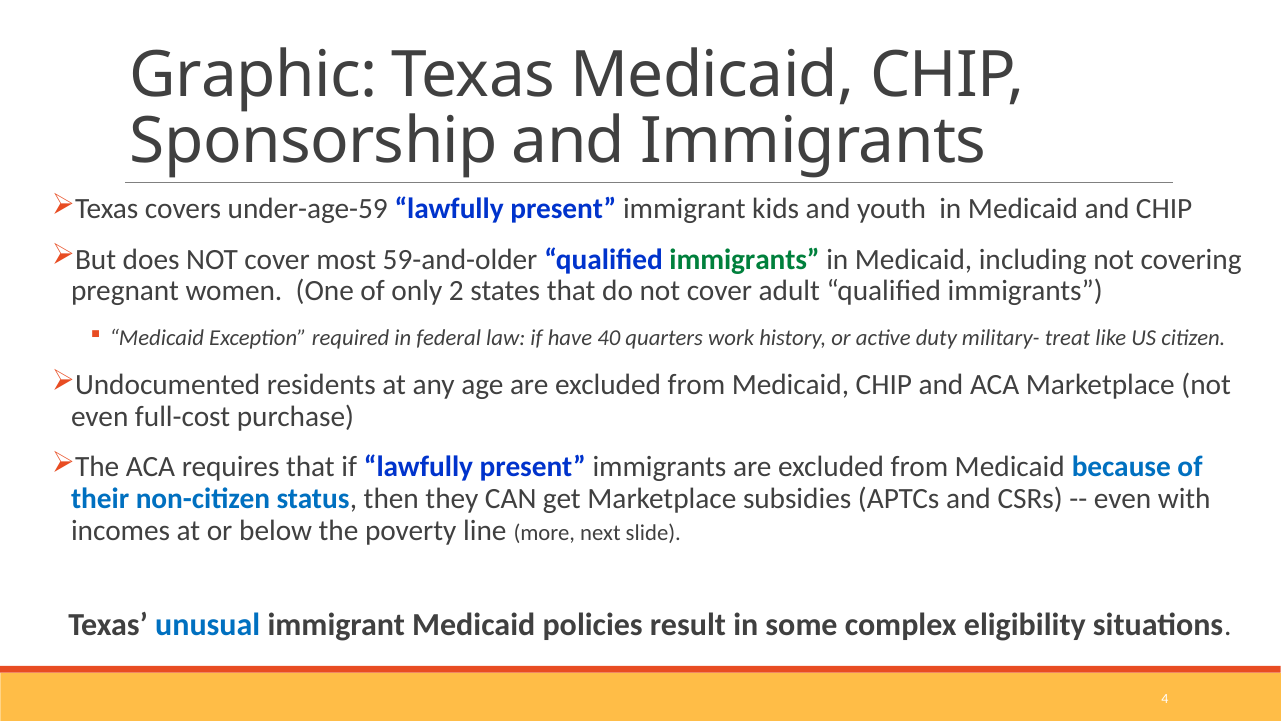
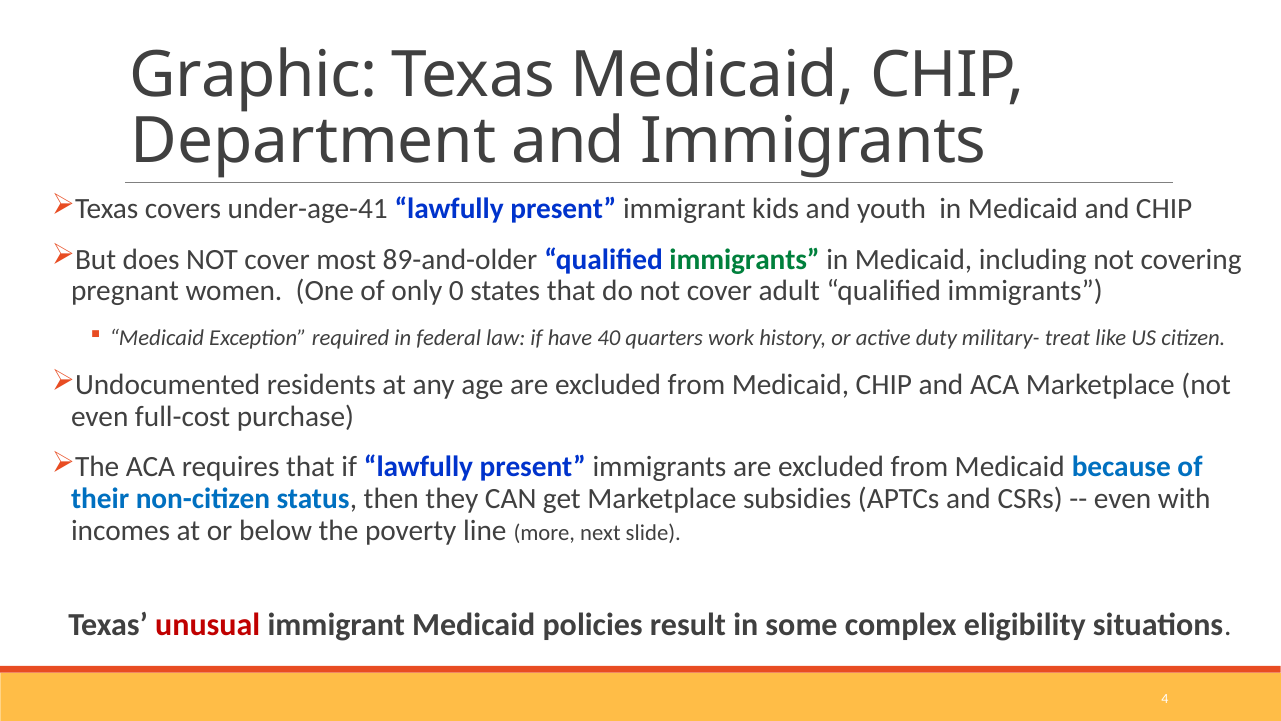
Sponsorship: Sponsorship -> Department (314, 141)
under-age-59: under-age-59 -> under-age-41 (308, 209)
59-and-older: 59-and-older -> 89-and-older (460, 259)
2: 2 -> 0 (456, 291)
unusual colour: blue -> red (208, 624)
